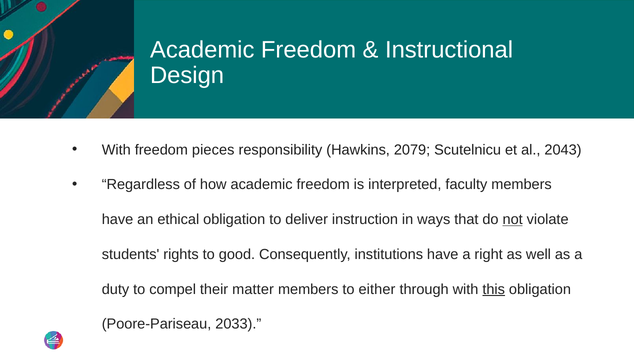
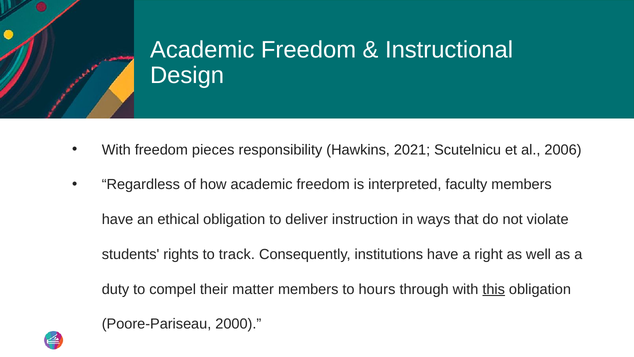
2079: 2079 -> 2021 (412, 150)
2043: 2043 -> 2006 (563, 150)
not underline: present -> none (513, 219)
good: good -> track (237, 254)
either: either -> hours (377, 289)
2033: 2033 -> 2000 (238, 324)
